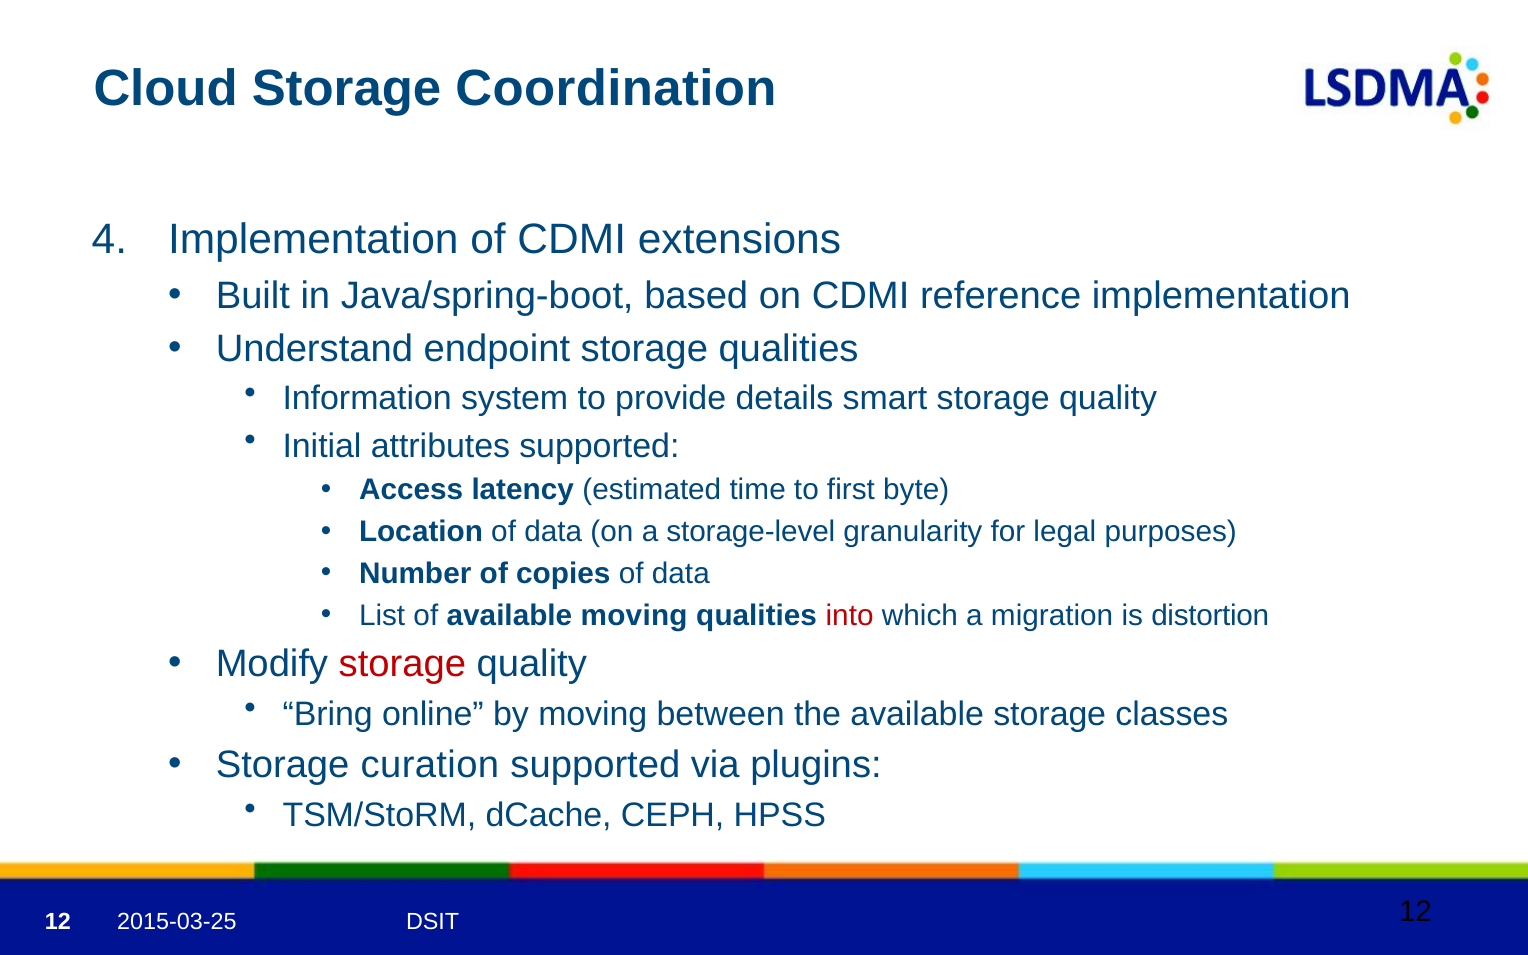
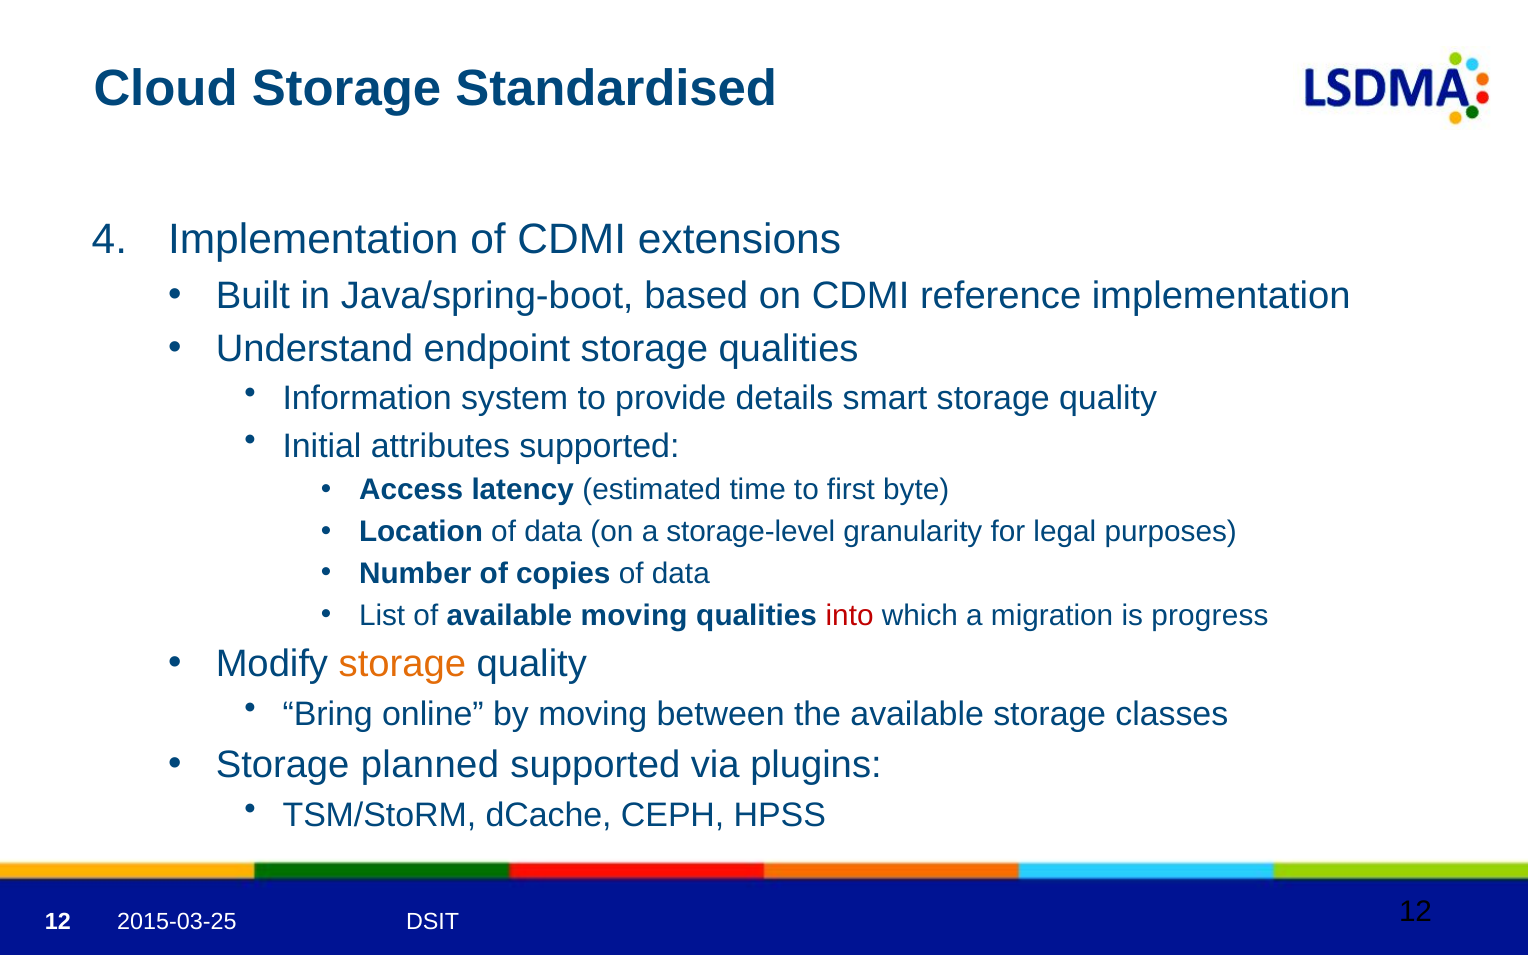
Coordination: Coordination -> Standardised (616, 89)
distortion: distortion -> progress (1210, 615)
storage colour: red -> orange (402, 664)
curation: curation -> planned (430, 765)
